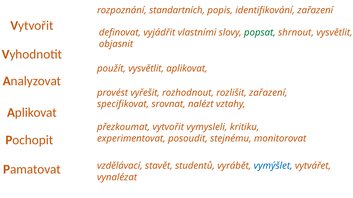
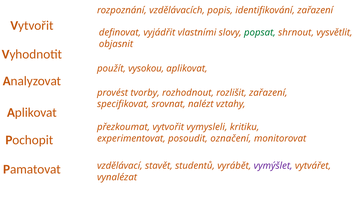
standartních: standartních -> vzdělávacích (177, 10)
použít vysvětlit: vysvětlit -> vysokou (146, 69)
vyřešit: vyřešit -> tvorby (145, 93)
stejnému: stejnému -> označení (231, 139)
vymýšlet colour: blue -> purple (273, 166)
